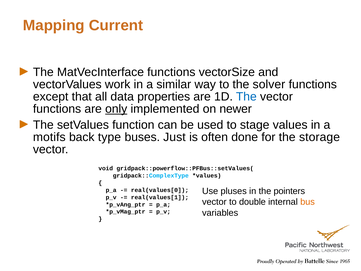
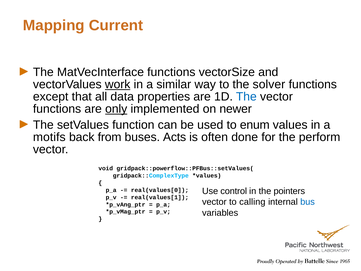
work underline: none -> present (118, 84)
stage: stage -> enum (255, 125)
type: type -> from (110, 137)
Just: Just -> Acts (175, 137)
storage: storage -> perform (320, 137)
pluses: pluses -> control (234, 191)
double: double -> calling (252, 202)
bus colour: orange -> blue (308, 202)
